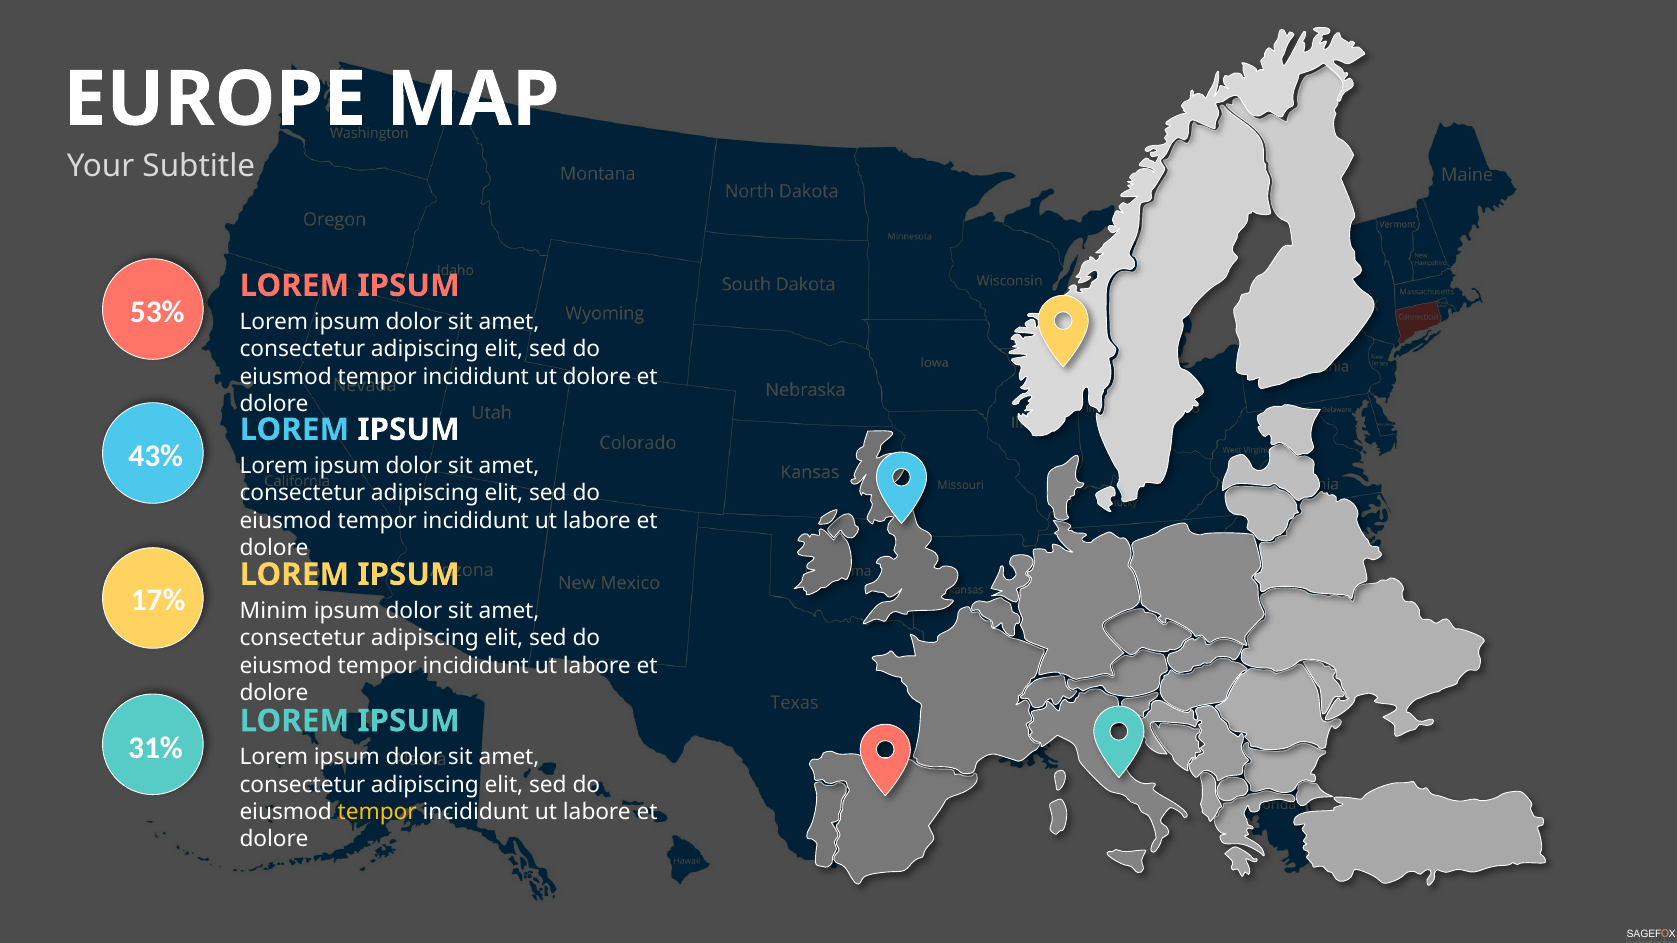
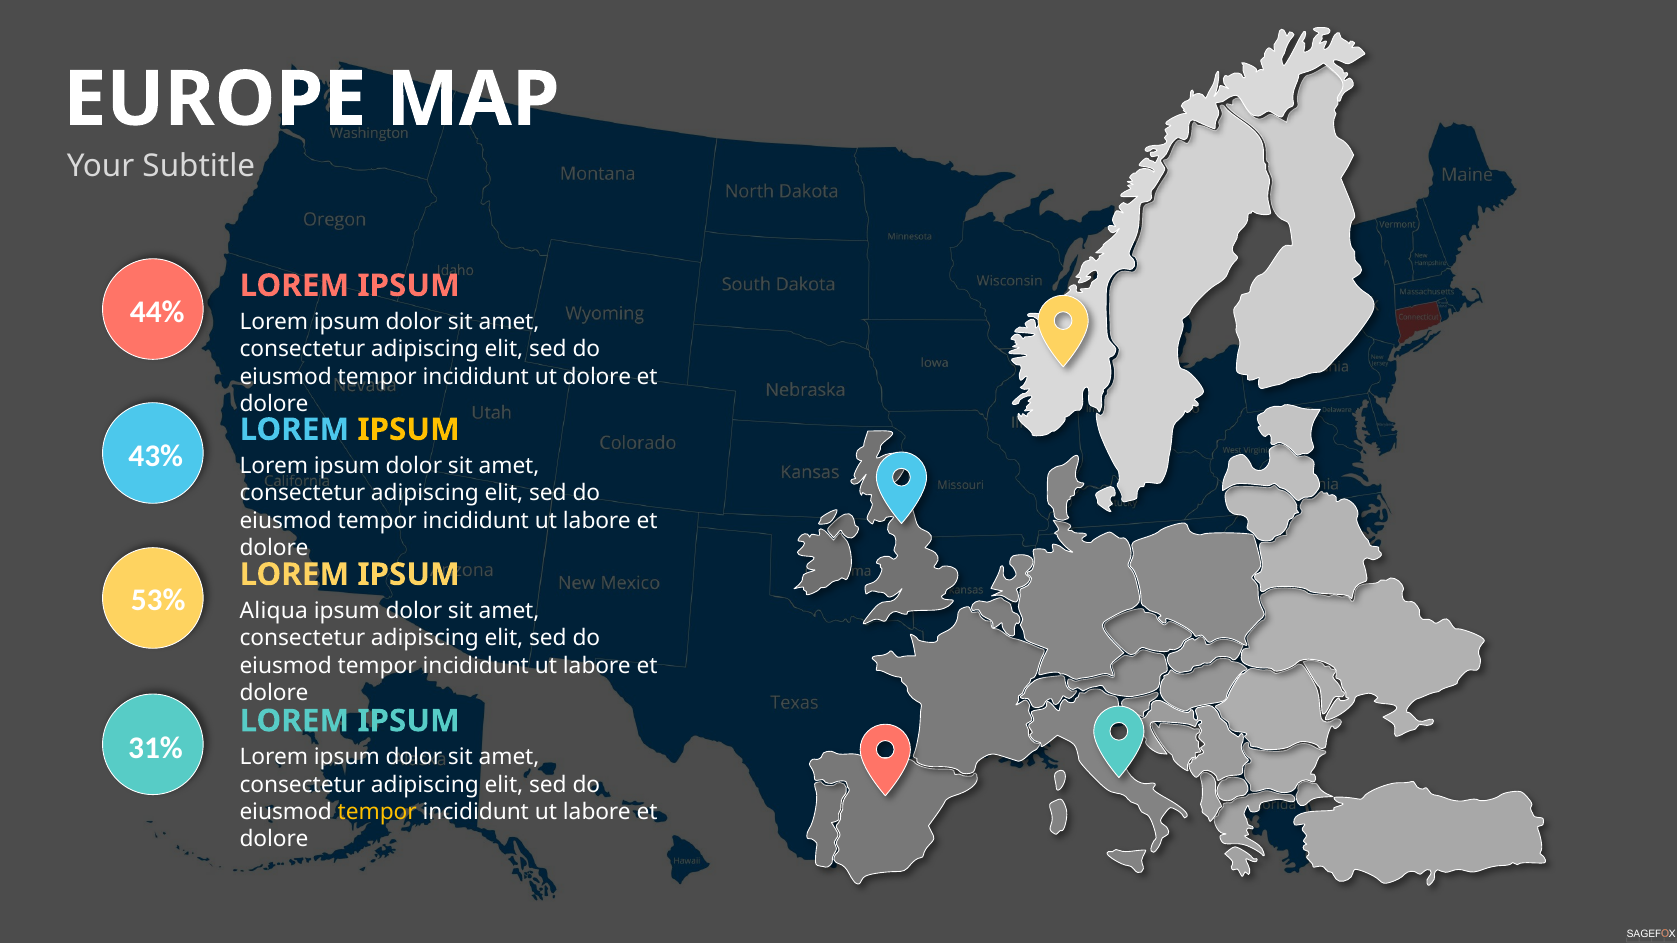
53%: 53% -> 44% (157, 313)
IPSUM colour: white -> yellow (409, 430)
17%: 17% -> 53% (158, 601)
Minim: Minim -> Aliqua (274, 611)
